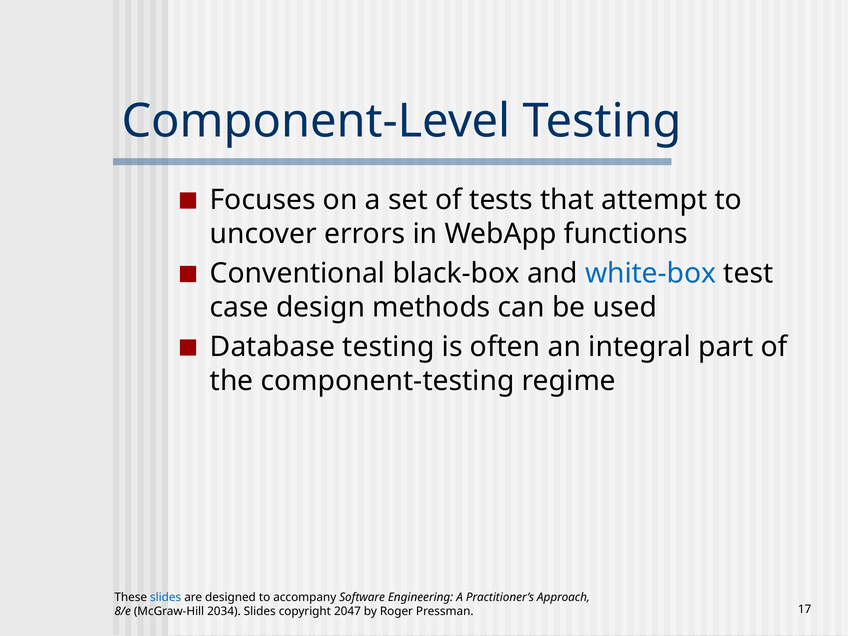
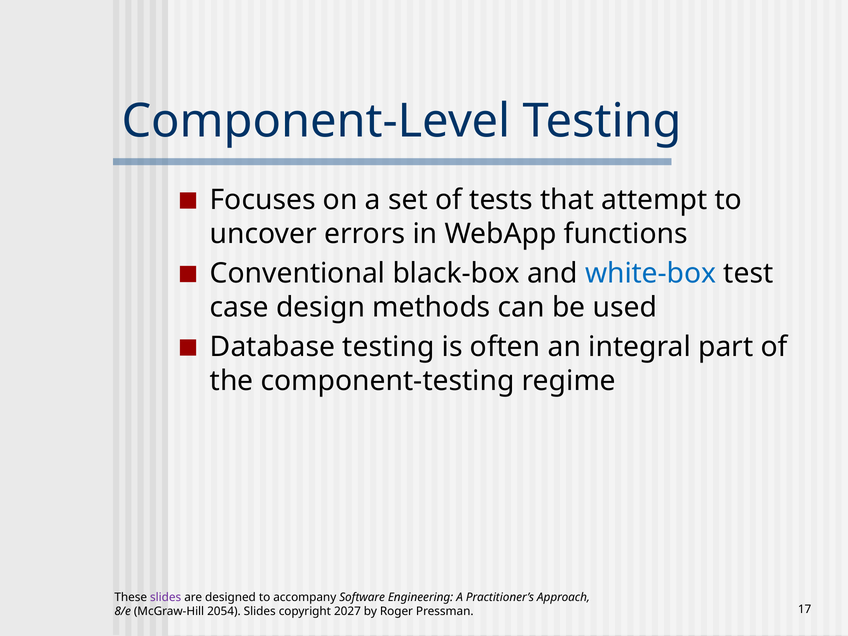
slides colour: blue -> purple (166, 597)
2034: 2034 -> 2054 (224, 611)
2047: 2047 -> 2027 (347, 611)
